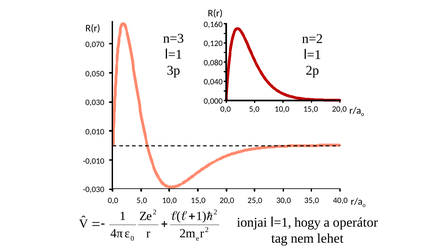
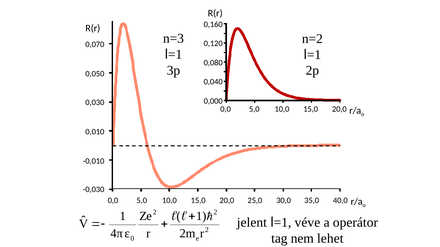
ionjai: ionjai -> jelent (252, 223)
hogy: hogy -> véve (307, 223)
